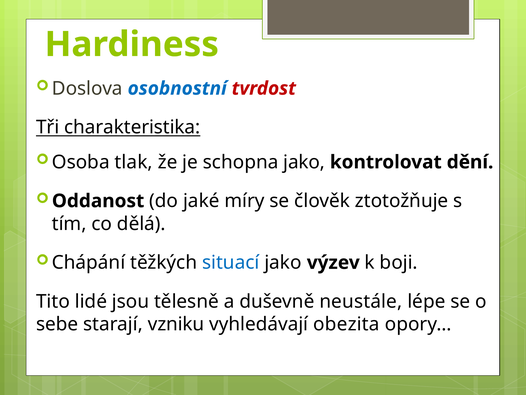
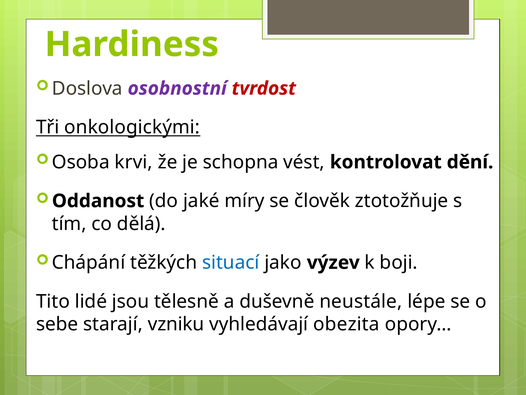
osobnostní colour: blue -> purple (177, 88)
charakteristika: charakteristika -> onkologickými (132, 127)
tlak: tlak -> krvi (134, 162)
schopna jako: jako -> vést (304, 162)
